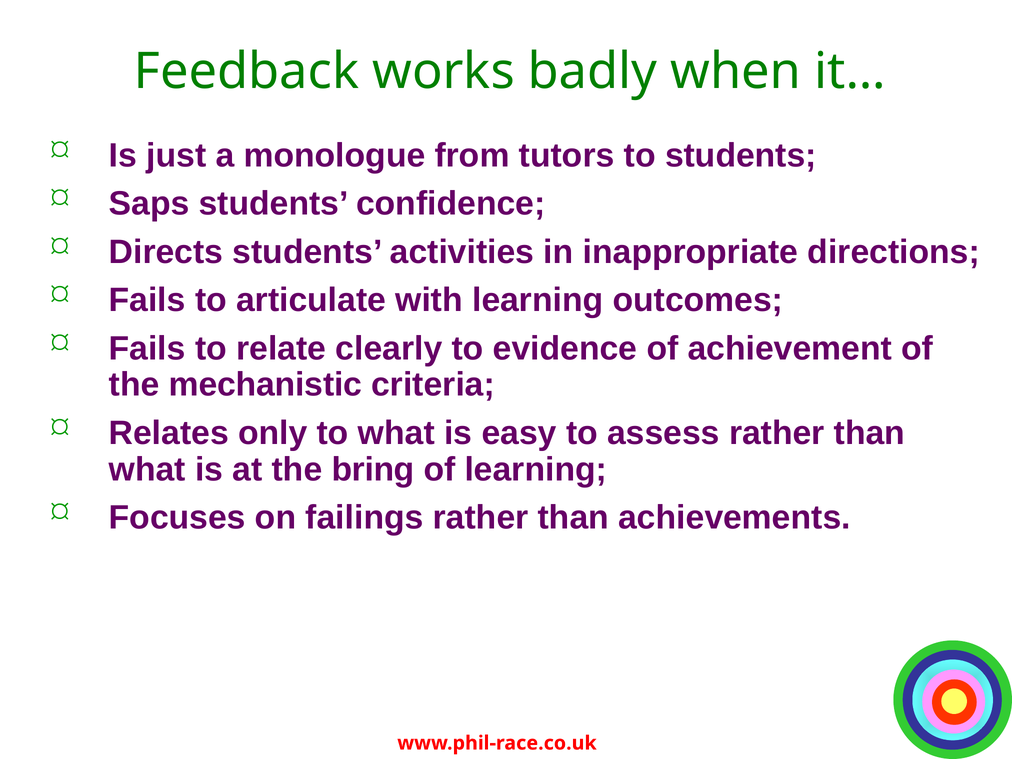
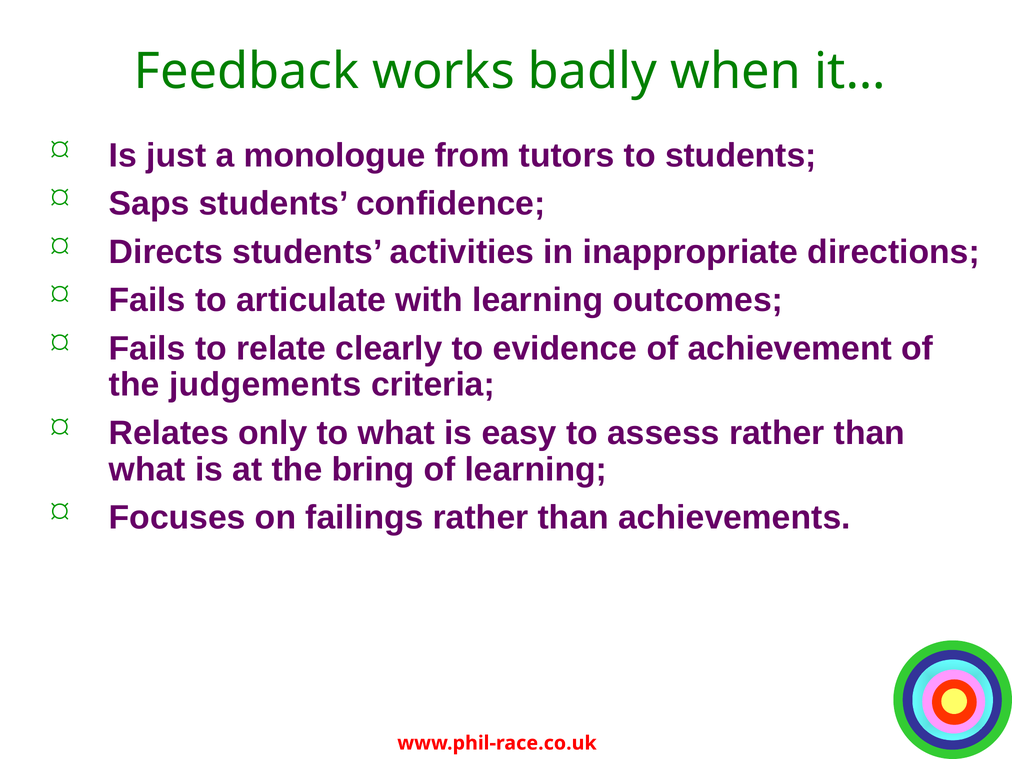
mechanistic: mechanistic -> judgements (265, 385)
